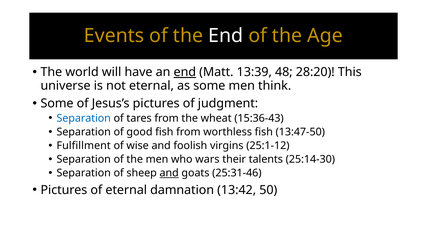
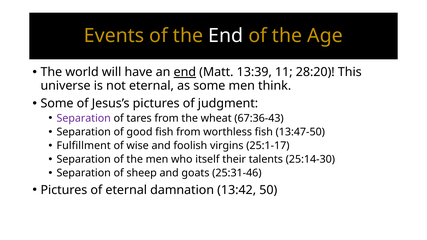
48: 48 -> 11 (284, 72)
Separation colour: blue -> purple (84, 118)
15:36-43: 15:36-43 -> 67:36-43 (259, 118)
25:1-12: 25:1-12 -> 25:1-17 (268, 146)
wars: wars -> itself (207, 159)
and underline: present -> none (169, 173)
